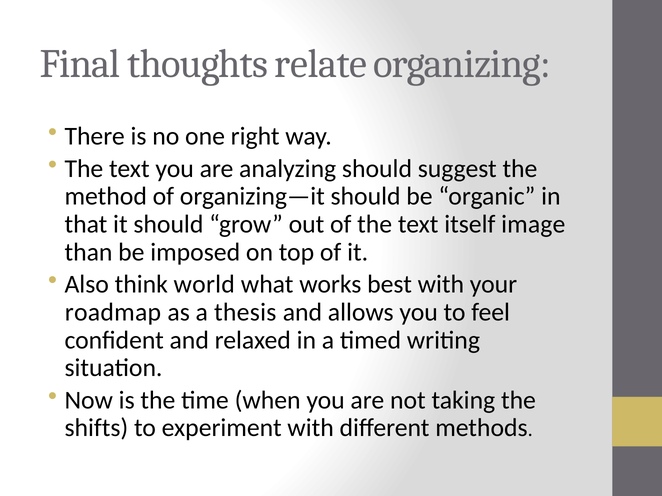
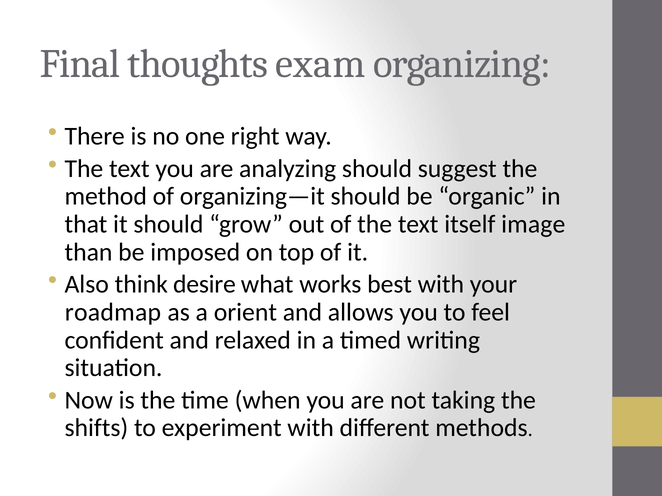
relate: relate -> exam (320, 64)
world: world -> desire (204, 285)
thesis: thesis -> orient (245, 313)
